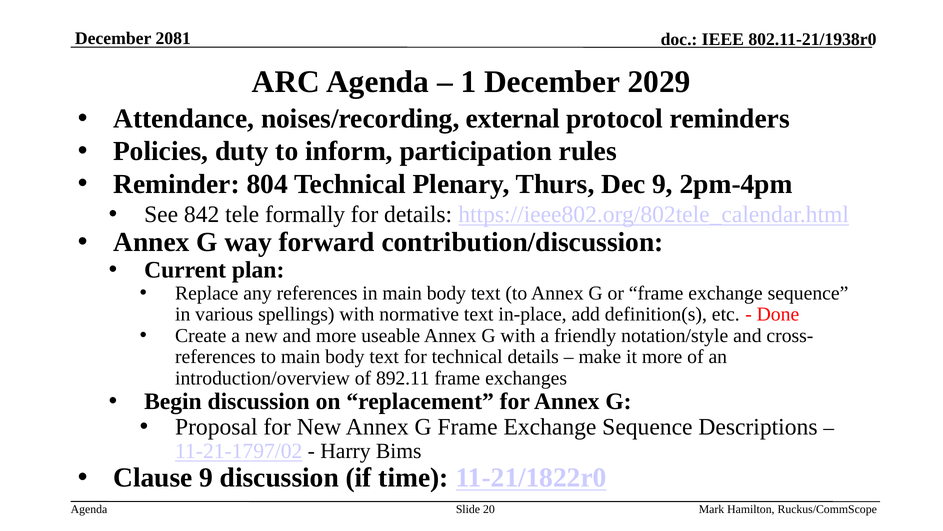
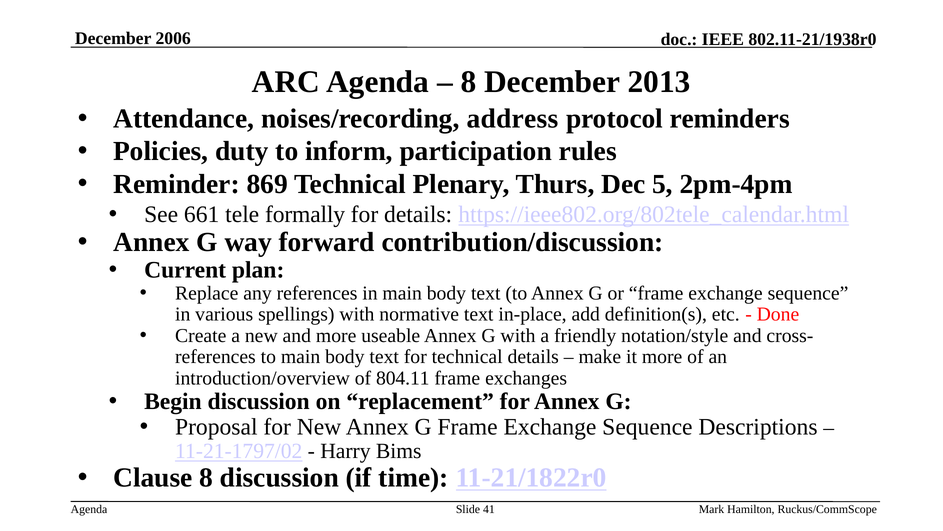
2081: 2081 -> 2006 (173, 39)
1: 1 -> 8 (468, 82)
2029: 2029 -> 2013 (659, 82)
external: external -> address (513, 118)
804: 804 -> 869 (267, 184)
Dec 9: 9 -> 5 (663, 184)
842: 842 -> 661 (202, 214)
892.11: 892.11 -> 804.11 (403, 378)
Clause 9: 9 -> 8 (206, 477)
20: 20 -> 41 (489, 509)
